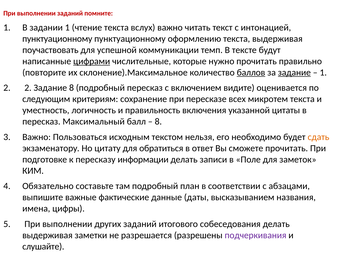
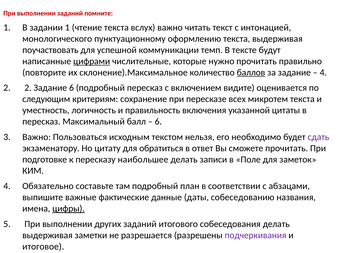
пунктуационному: пунктуационному -> монологического (57, 39)
задание underline: present -> none (294, 72)
1: 1 -> 4 (323, 72)
Задание 8: 8 -> 6 (72, 88)
8: 8 -> 6 (158, 121)
сдать colour: orange -> purple (318, 137)
информации: информации -> наибольшее (143, 159)
высказыванием: высказыванием -> собеседованию (243, 197)
цифры underline: none -> present (69, 208)
слушайте: слушайте -> итоговое (43, 246)
